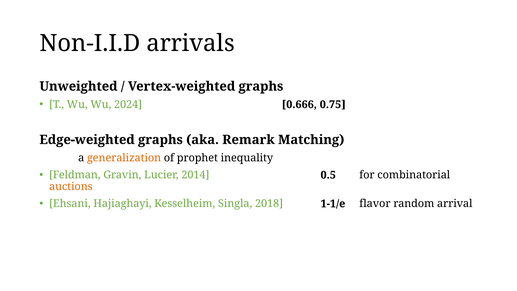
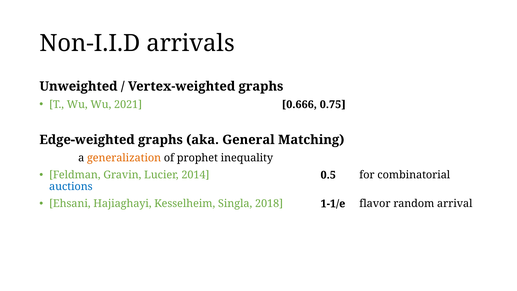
2024: 2024 -> 2021 (128, 104)
Remark: Remark -> General (248, 140)
auctions colour: orange -> blue (71, 187)
